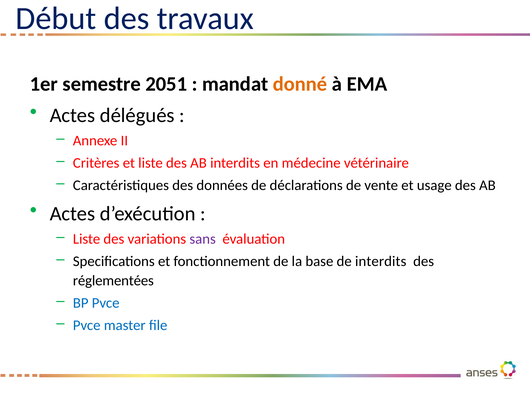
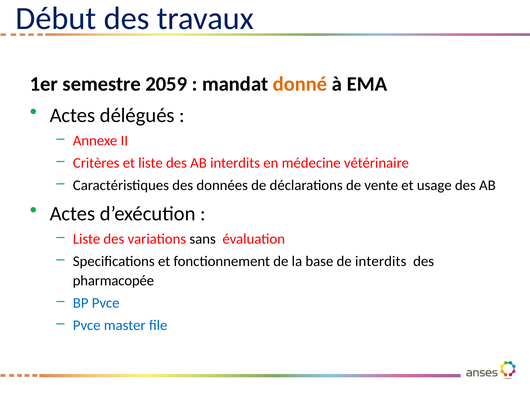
2051: 2051 -> 2059 (166, 84)
sans colour: purple -> black (203, 239)
réglementées: réglementées -> pharmacopée (113, 281)
